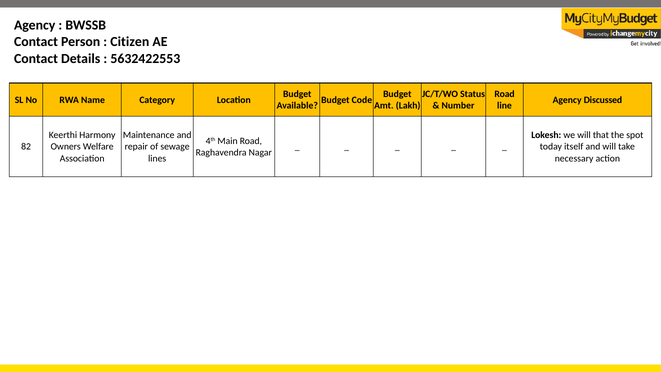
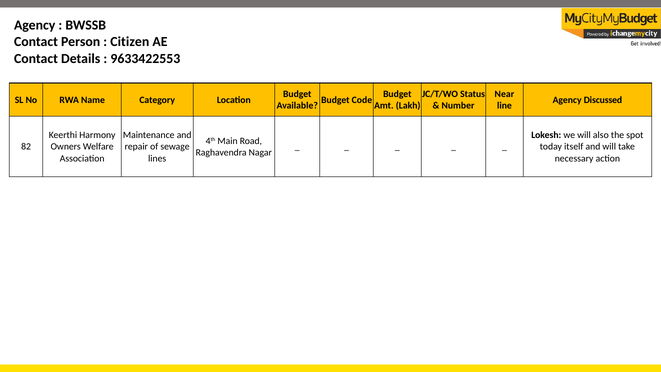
5632422553: 5632422553 -> 9633422553 (145, 58)
Road: Road -> Near (504, 94)
that: that -> also (601, 135)
